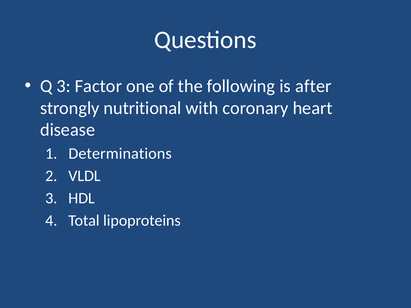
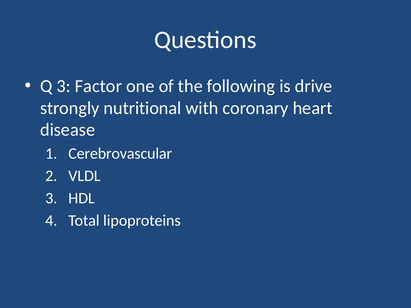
after: after -> drive (313, 86)
Determinations: Determinations -> Cerebrovascular (120, 154)
